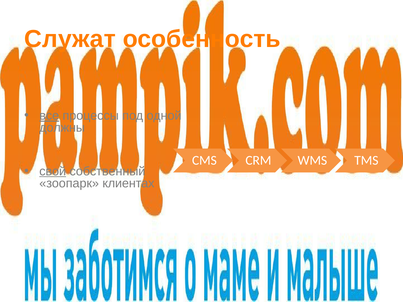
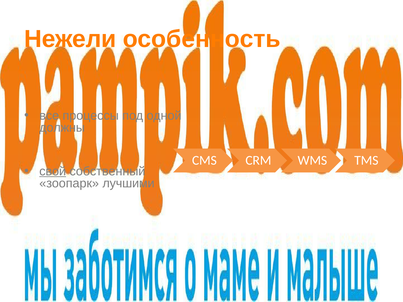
Служат: Служат -> Нежели (70, 39)
все underline: present -> none (49, 116)
клиентах: клиентах -> лучшими (128, 184)
